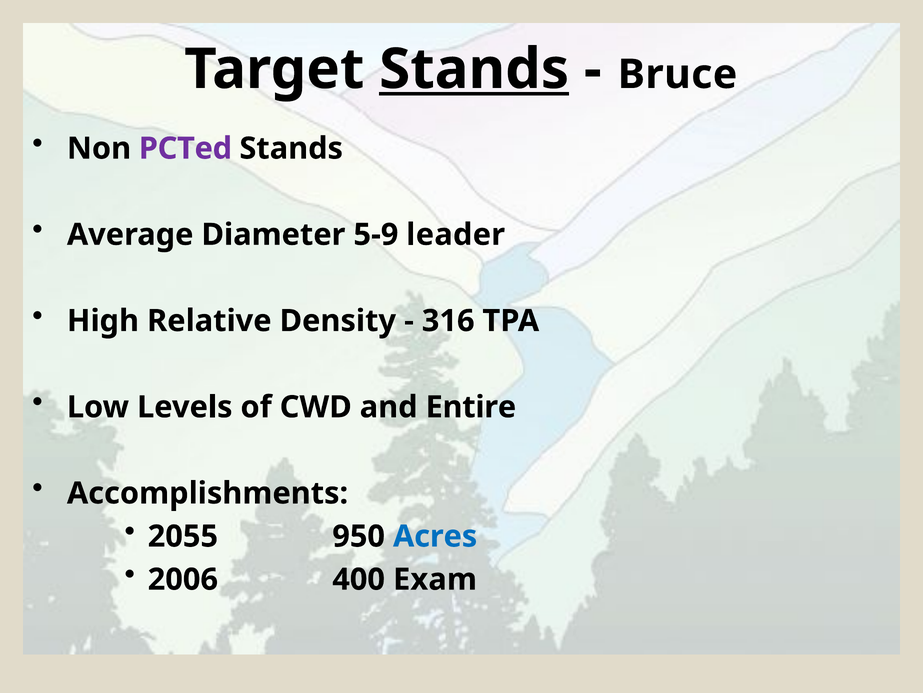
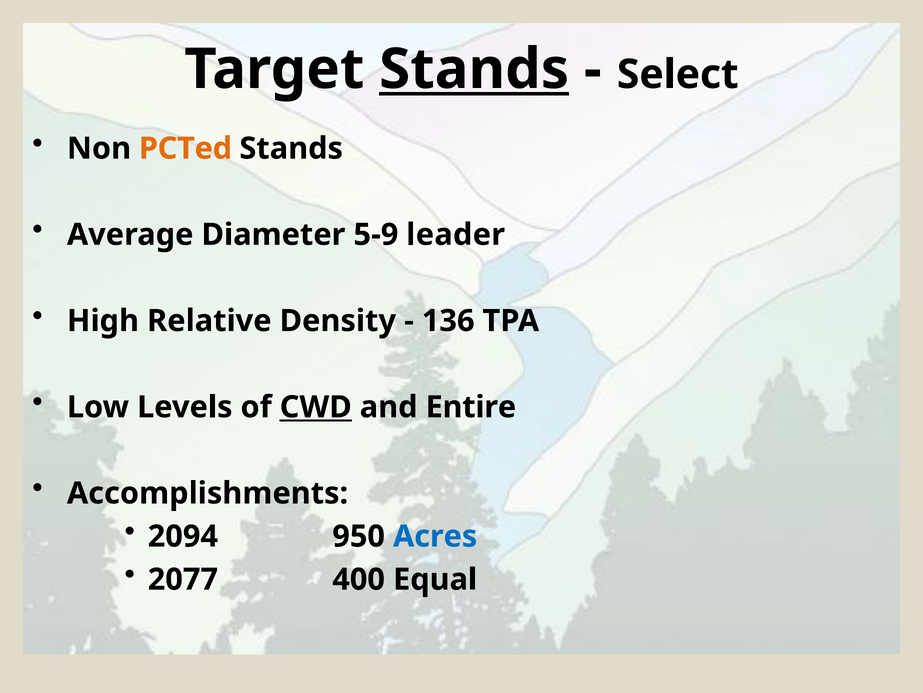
Bruce: Bruce -> Select (678, 74)
PCTed colour: purple -> orange (185, 148)
316: 316 -> 136 (448, 321)
CWD underline: none -> present (316, 407)
2055: 2055 -> 2094 (183, 536)
2006: 2006 -> 2077 (183, 579)
Exam: Exam -> Equal (435, 579)
